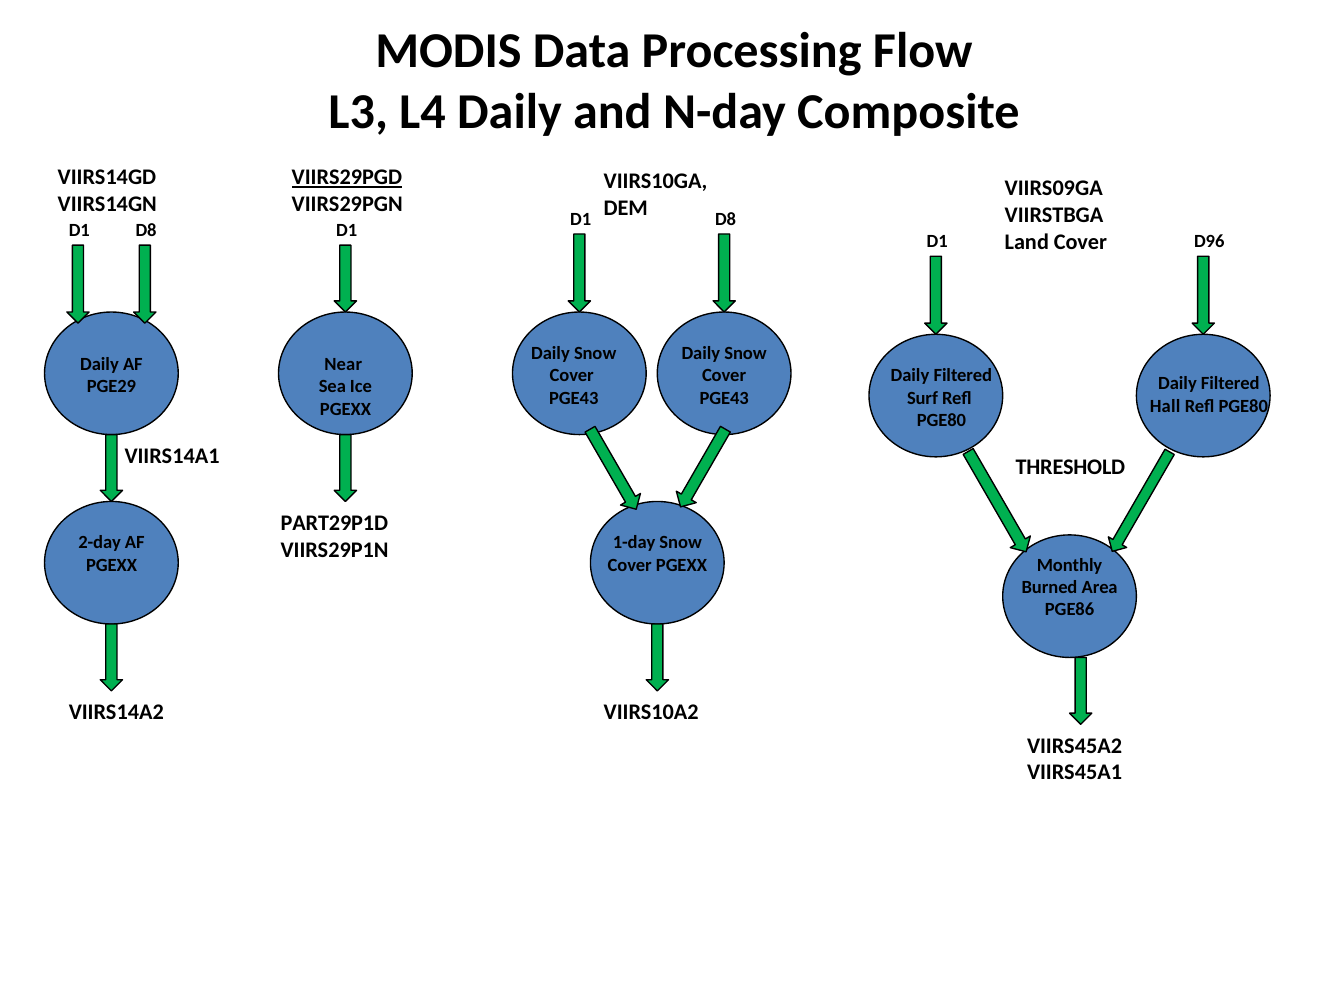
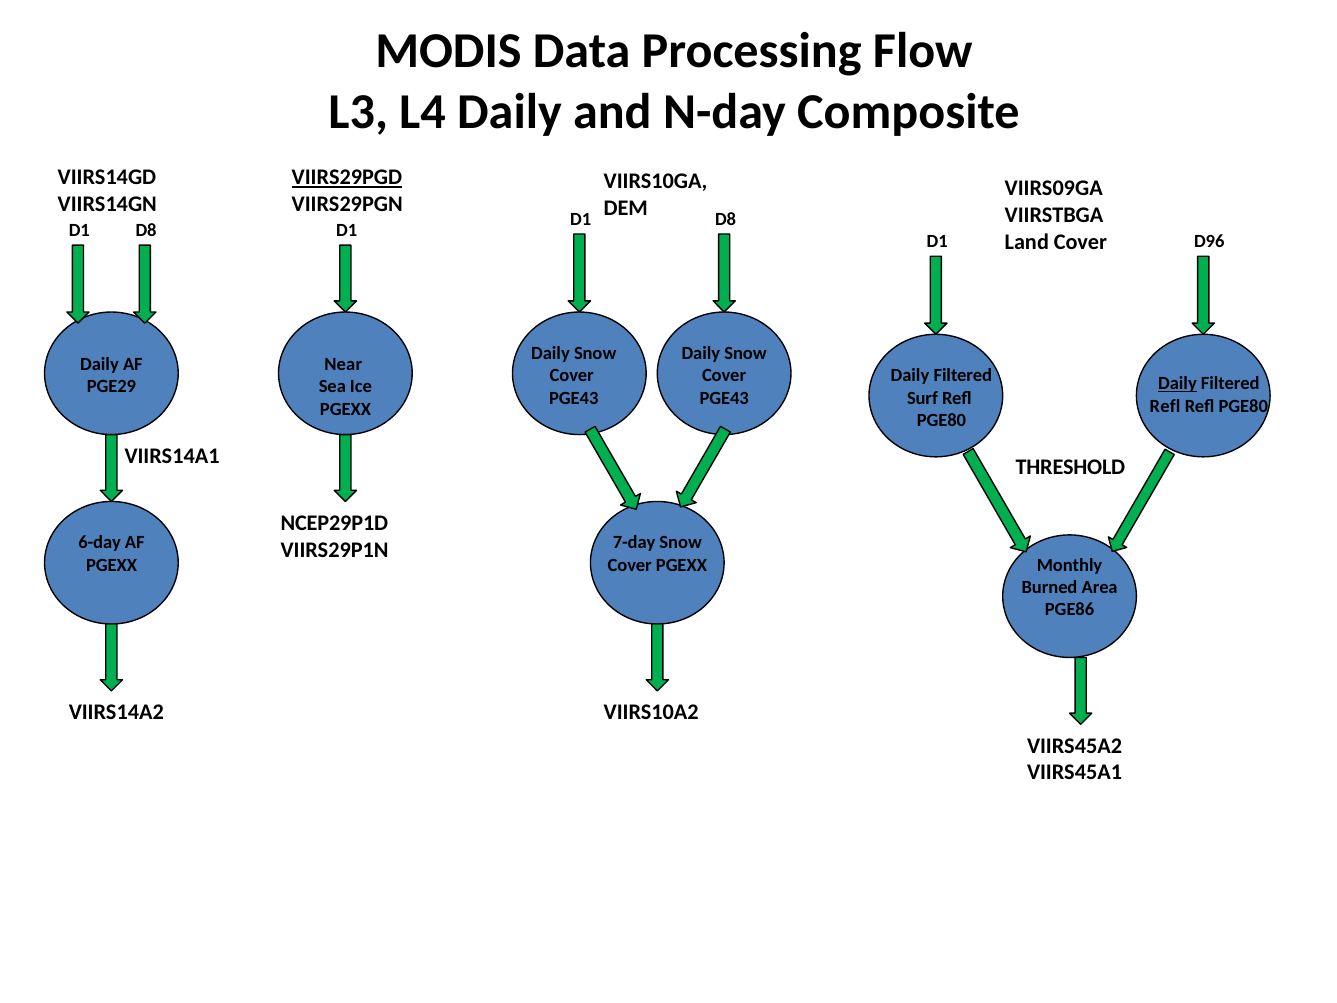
Daily underline: none -> present (1177, 384)
Hall: Hall -> Refl (1165, 406)
PART29P1D: PART29P1D -> NCEP29P1D (334, 523)
2-day: 2-day -> 6-day (100, 543)
1-day: 1-day -> 7-day (634, 543)
